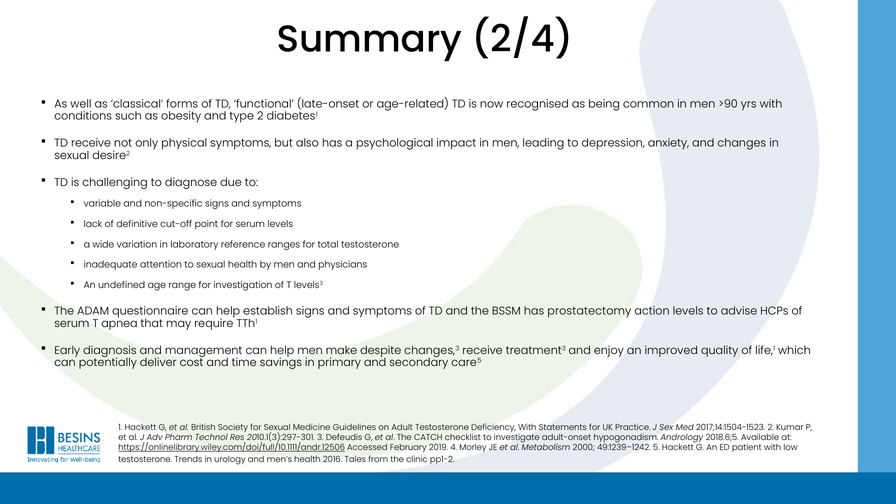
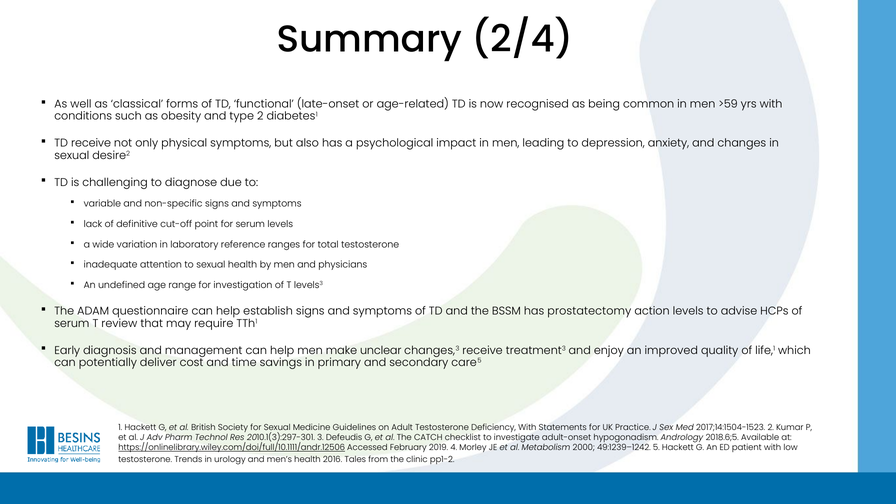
>90: >90 -> >59 (728, 104)
apnea: apnea -> review (119, 323)
despite: despite -> unclear (381, 350)
